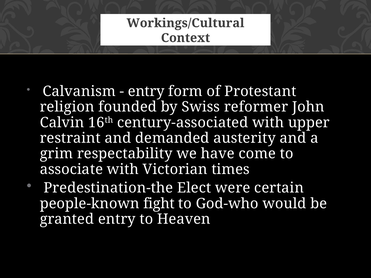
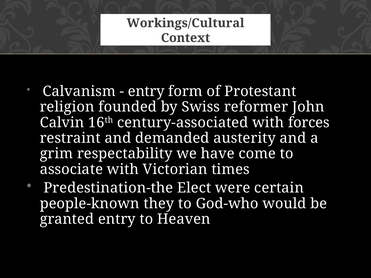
upper: upper -> forces (309, 123)
fight: fight -> they (159, 204)
